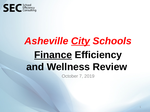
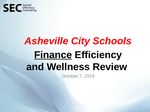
City underline: present -> none (81, 41)
